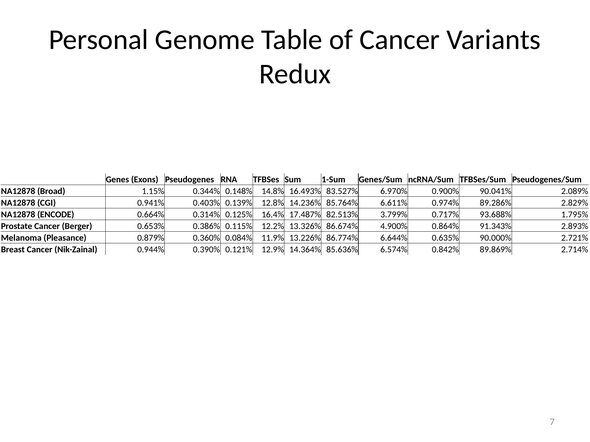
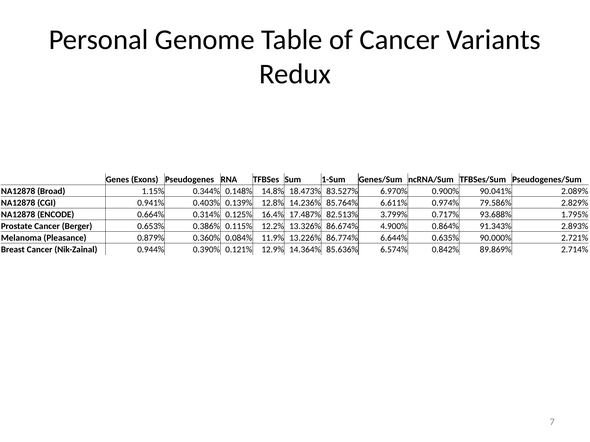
16.493%: 16.493% -> 18.473% (305, 191)
89.286%: 89.286% -> 79.586% (496, 203)
